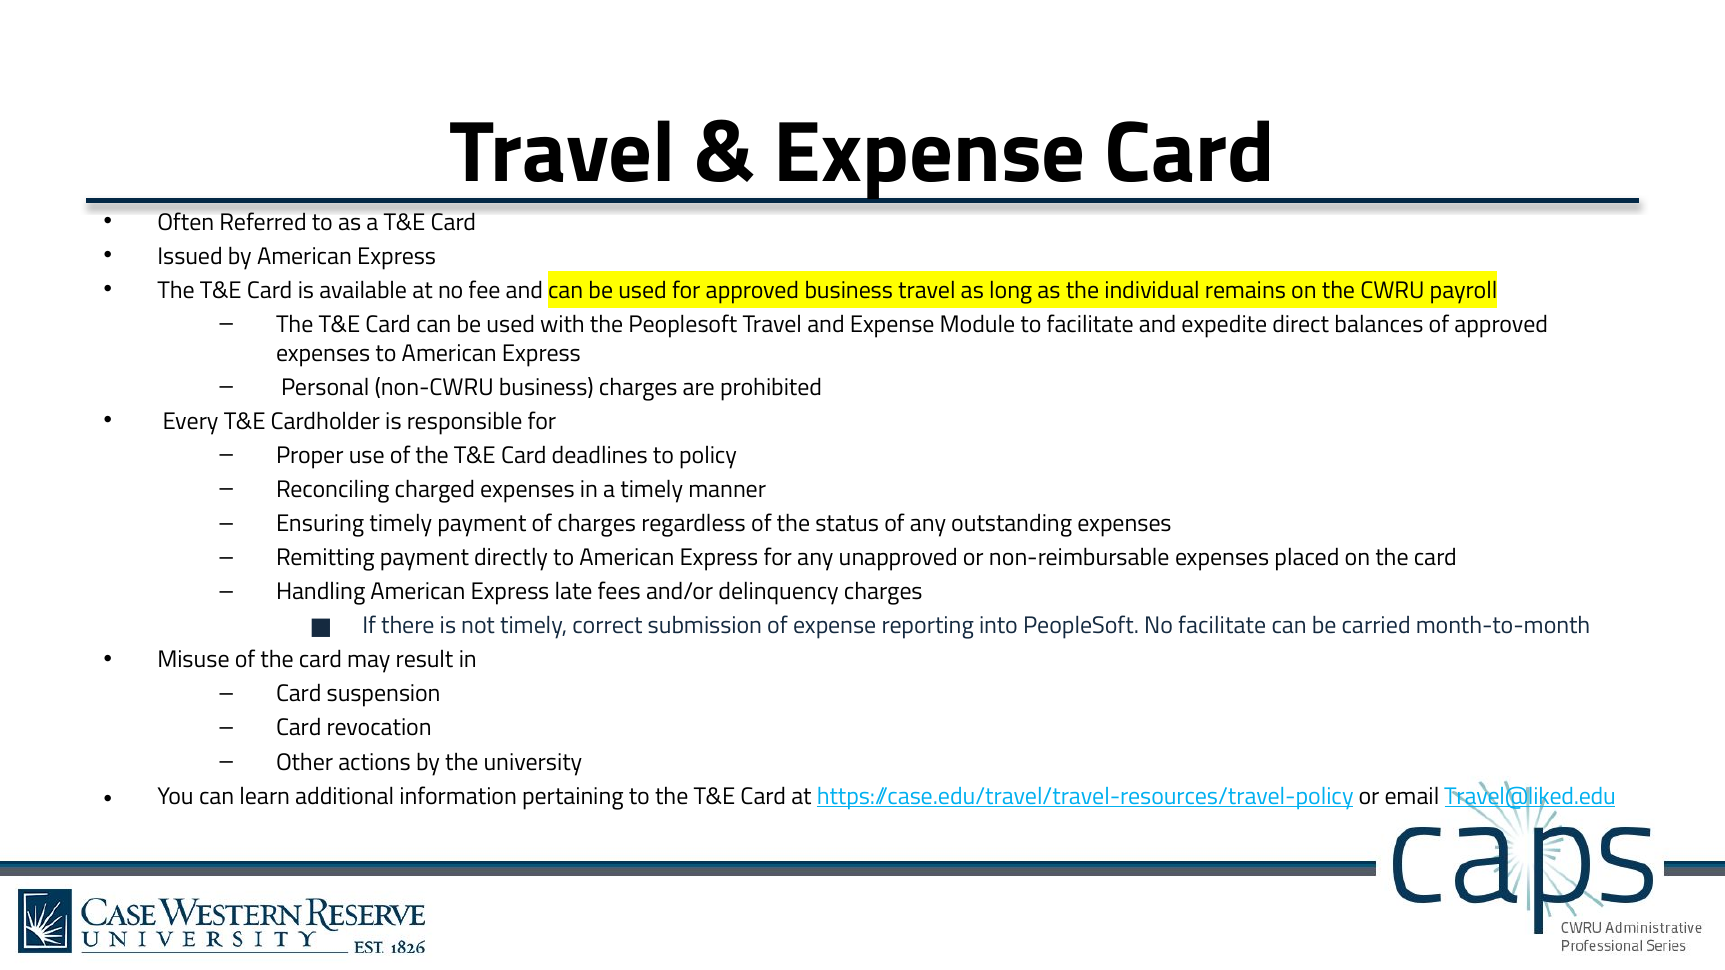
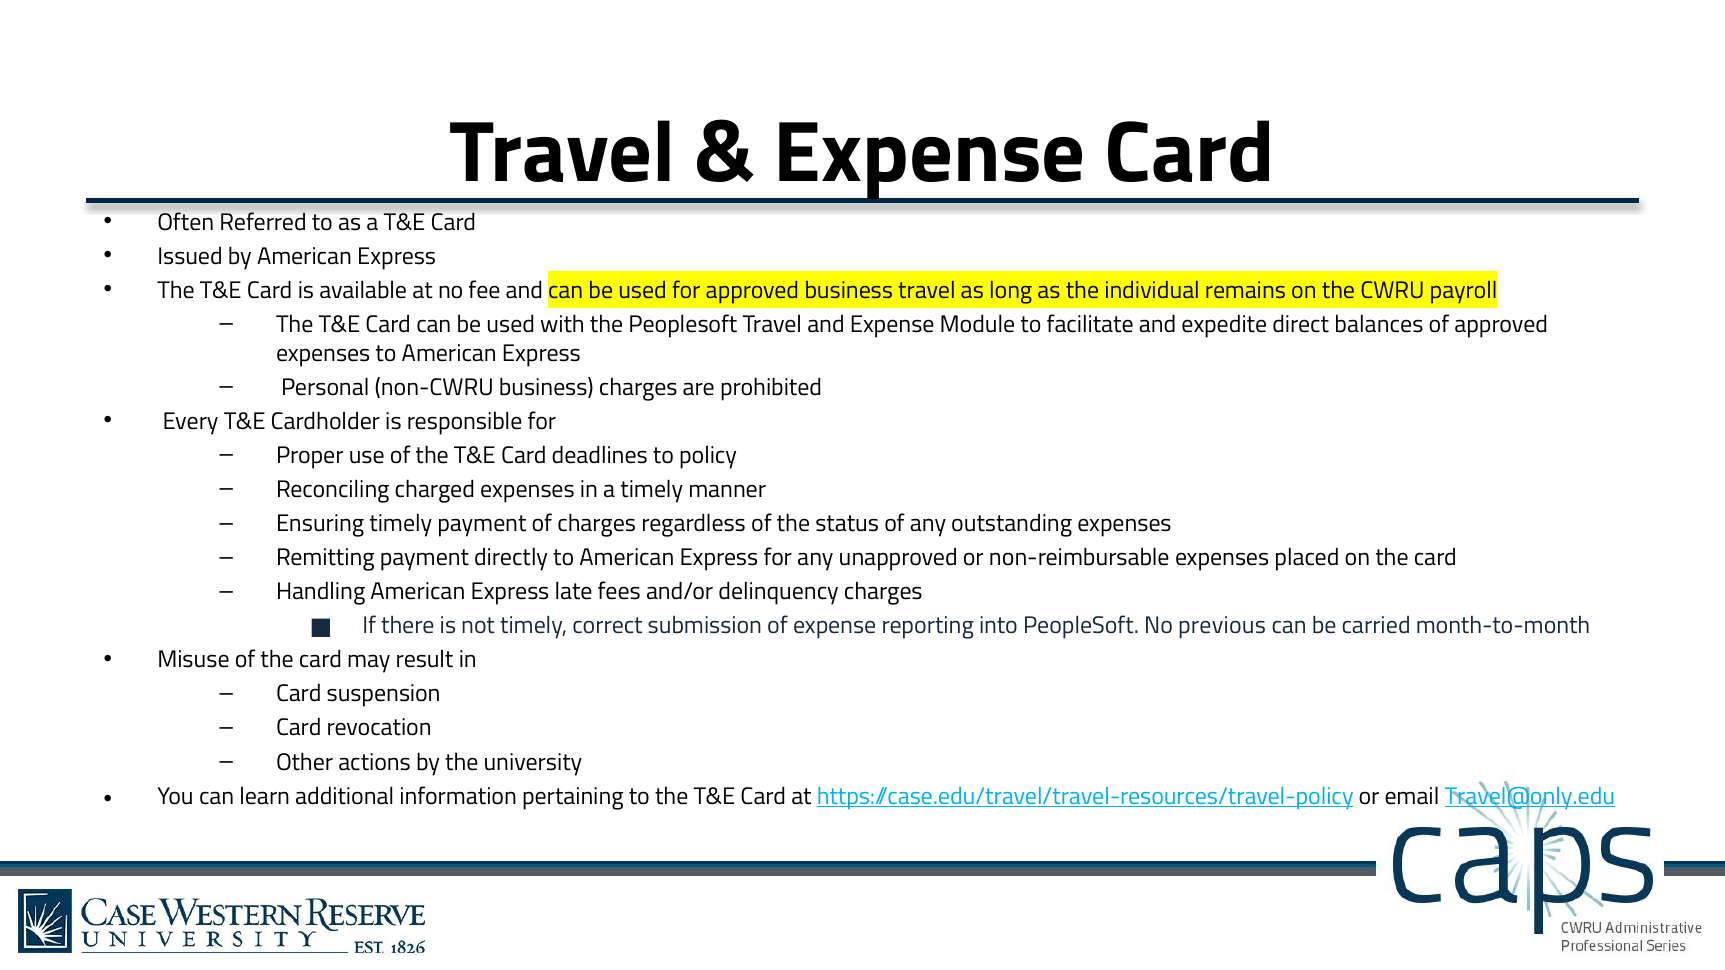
No facilitate: facilitate -> previous (1222, 626)
Travel@liked.edu: Travel@liked.edu -> Travel@only.edu (1530, 796)
